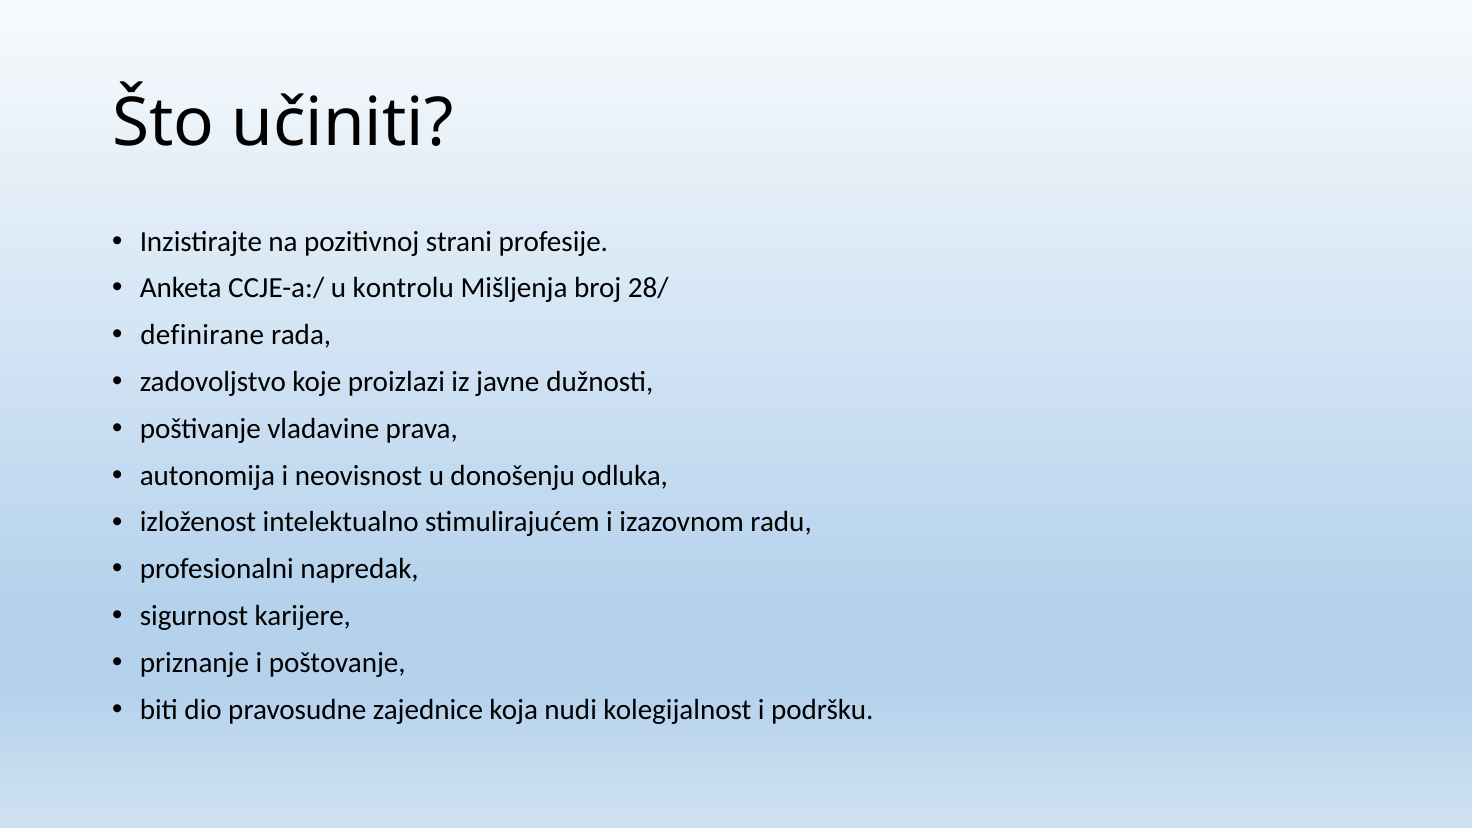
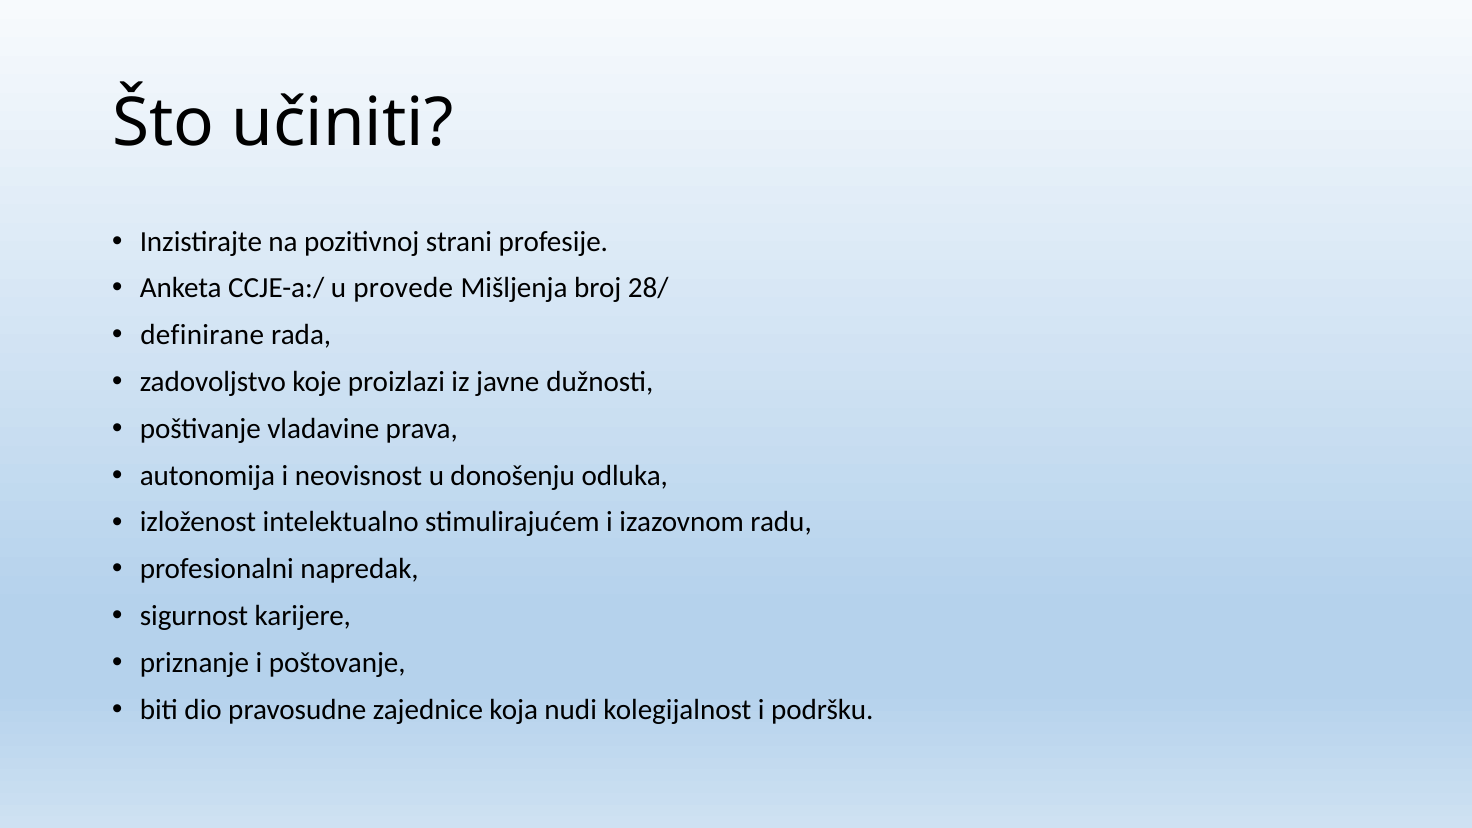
kontrolu: kontrolu -> provede (403, 288)
